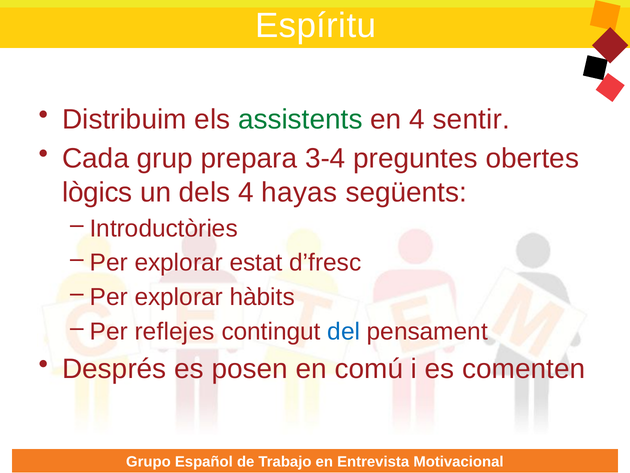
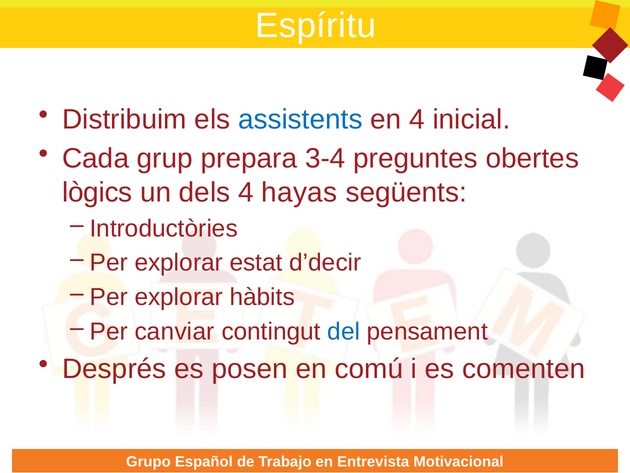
assistents colour: green -> blue (300, 119)
sentir: sentir -> inicial (472, 119)
d’fresc: d’fresc -> d’decir (325, 263)
reflejes: reflejes -> canviar (175, 331)
